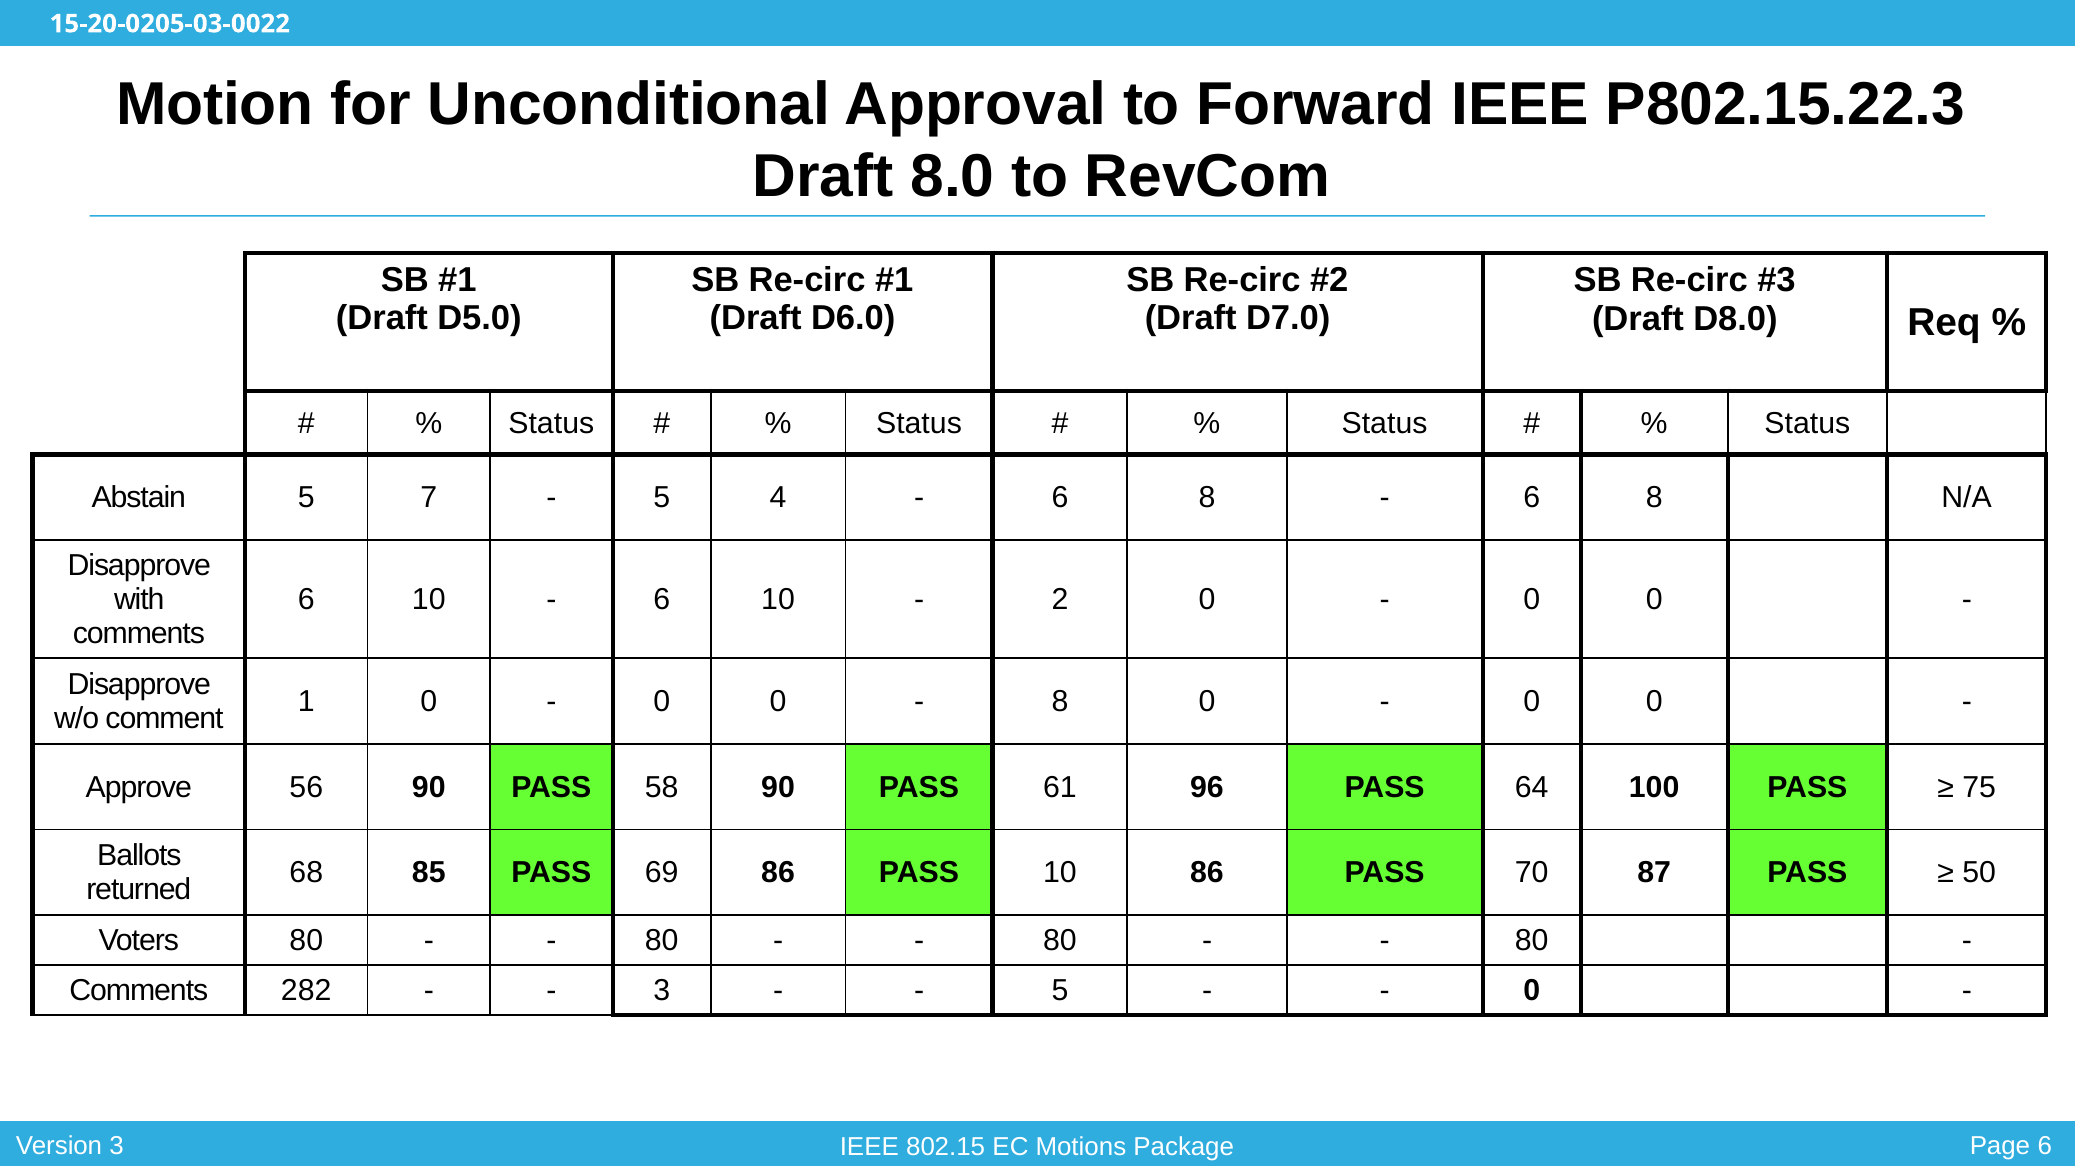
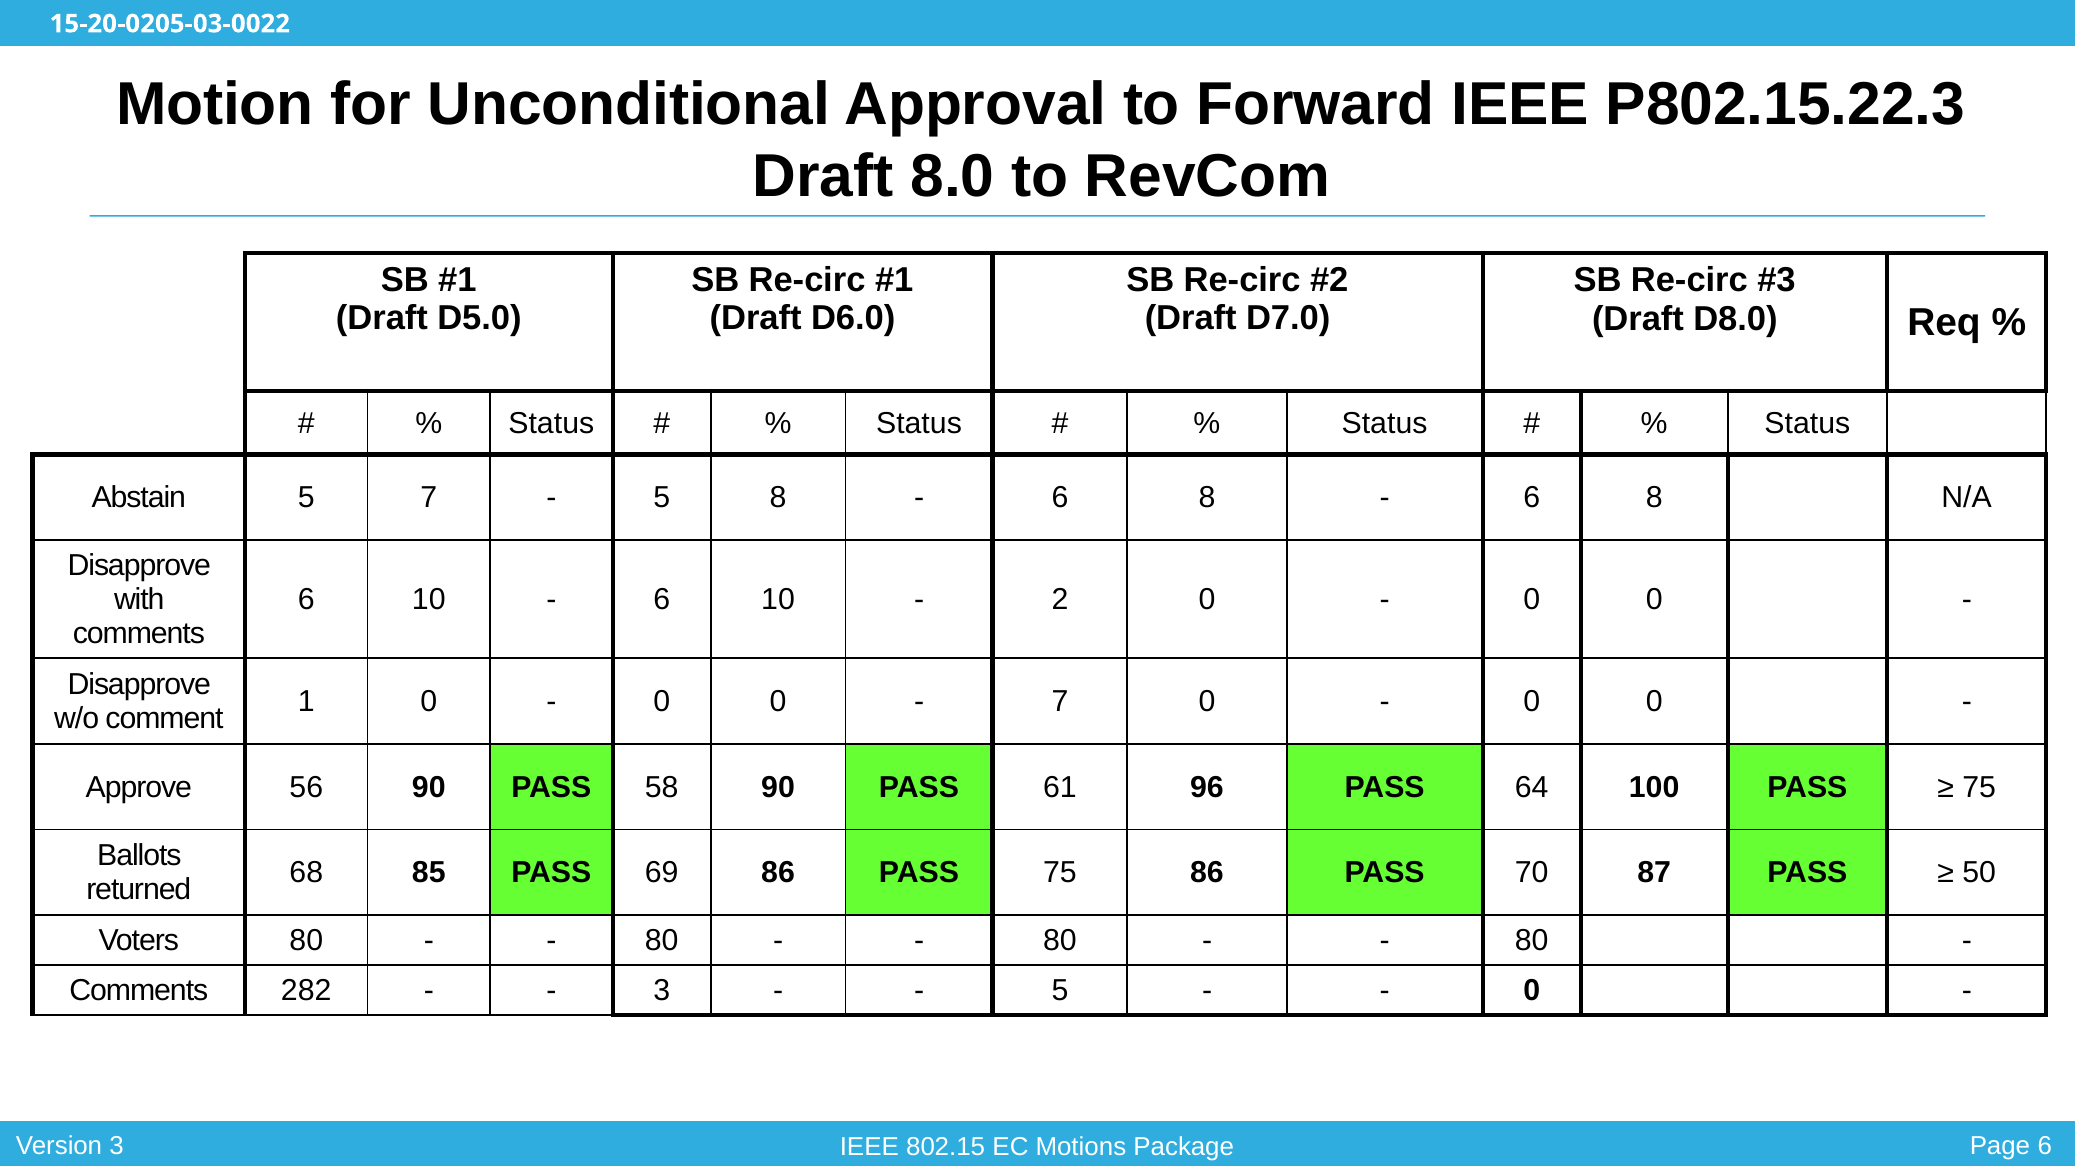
5 4: 4 -> 8 (778, 498)
8: 8 -> 7 (1060, 702)
PASS 10: 10 -> 75 (1060, 873)
